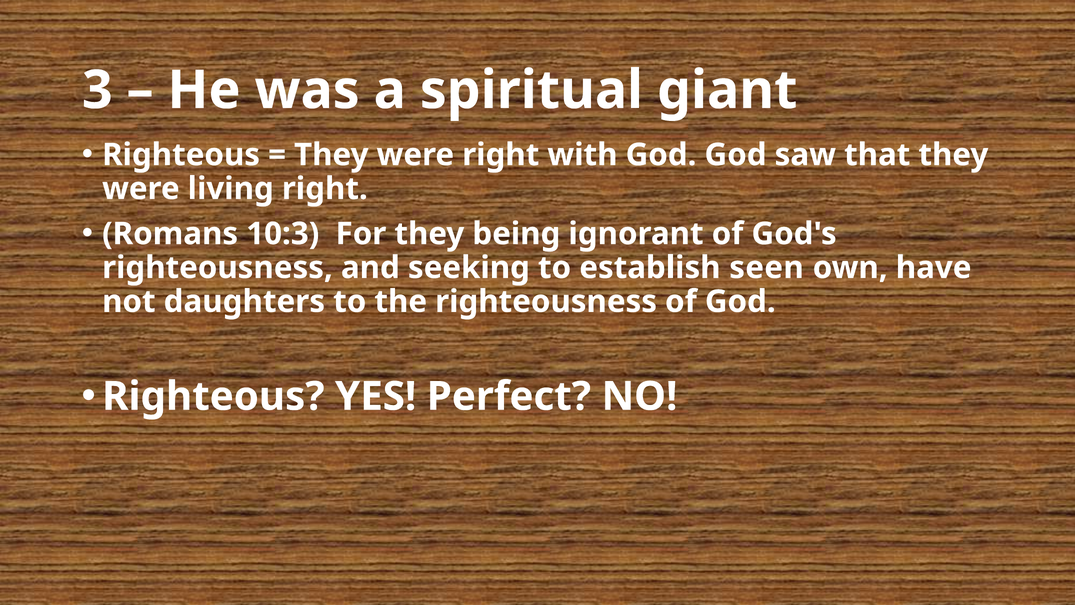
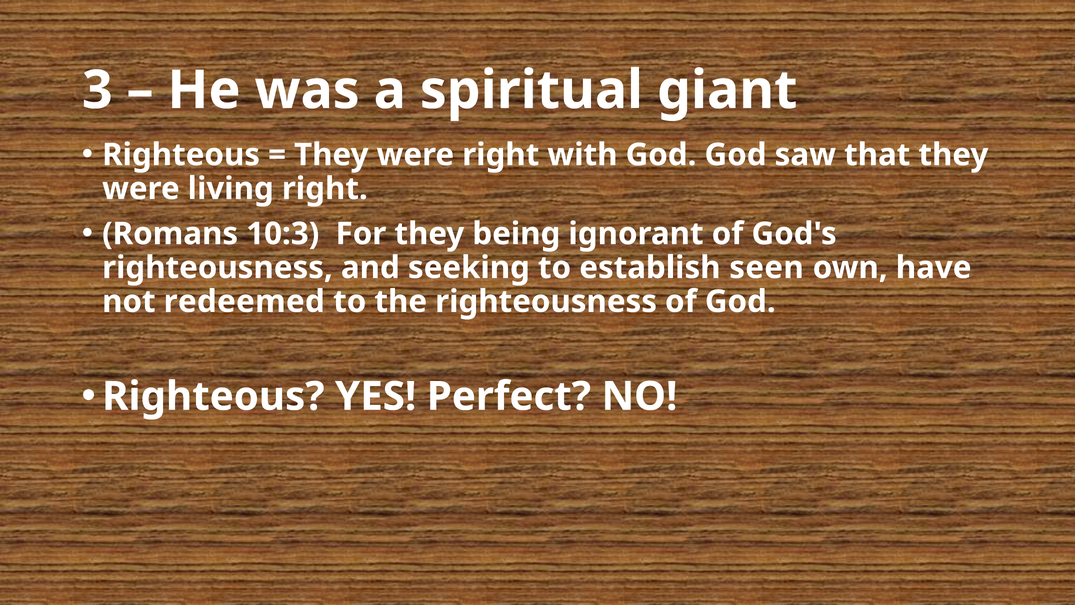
daughters: daughters -> redeemed (244, 301)
